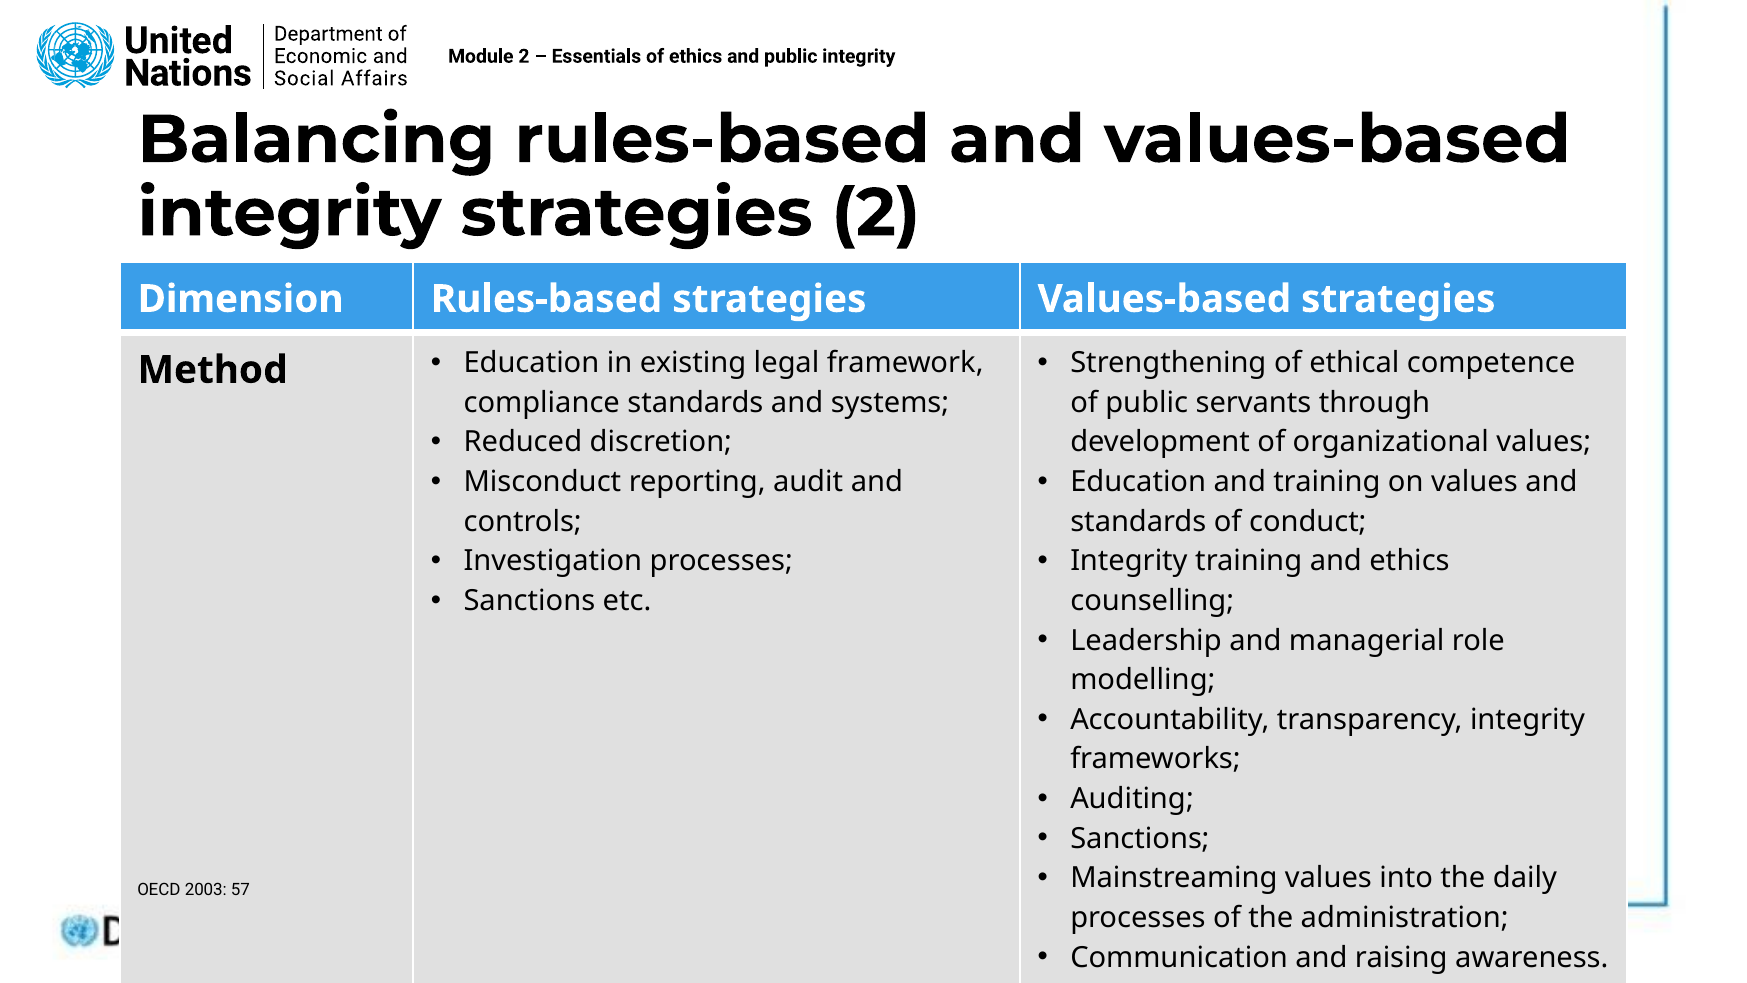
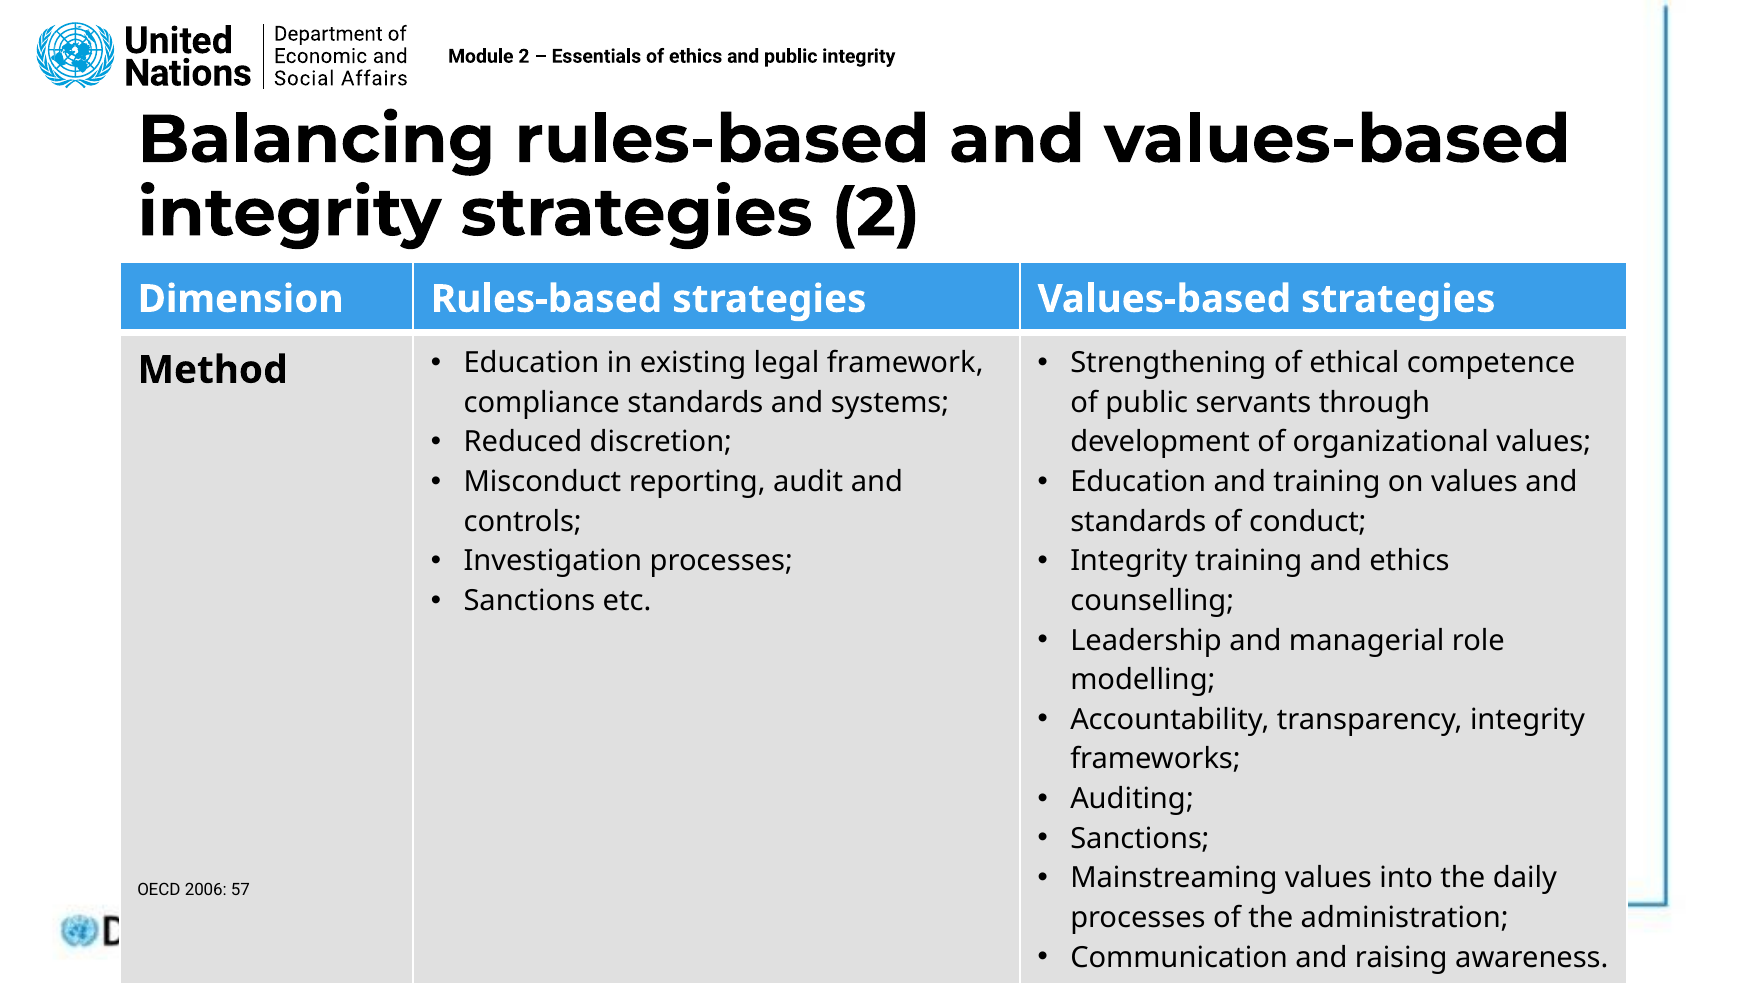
2003: 2003 -> 2006 (206, 889)
